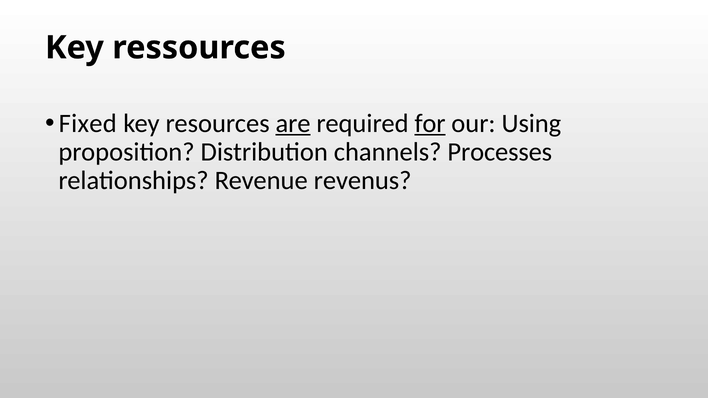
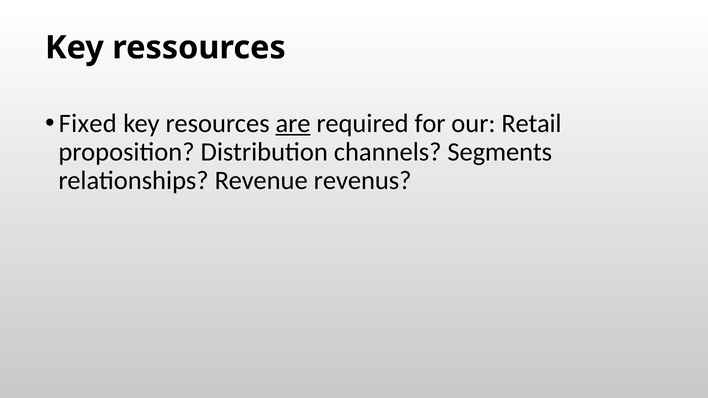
for underline: present -> none (430, 123)
Using: Using -> Retail (531, 123)
Processes: Processes -> Segments (500, 152)
